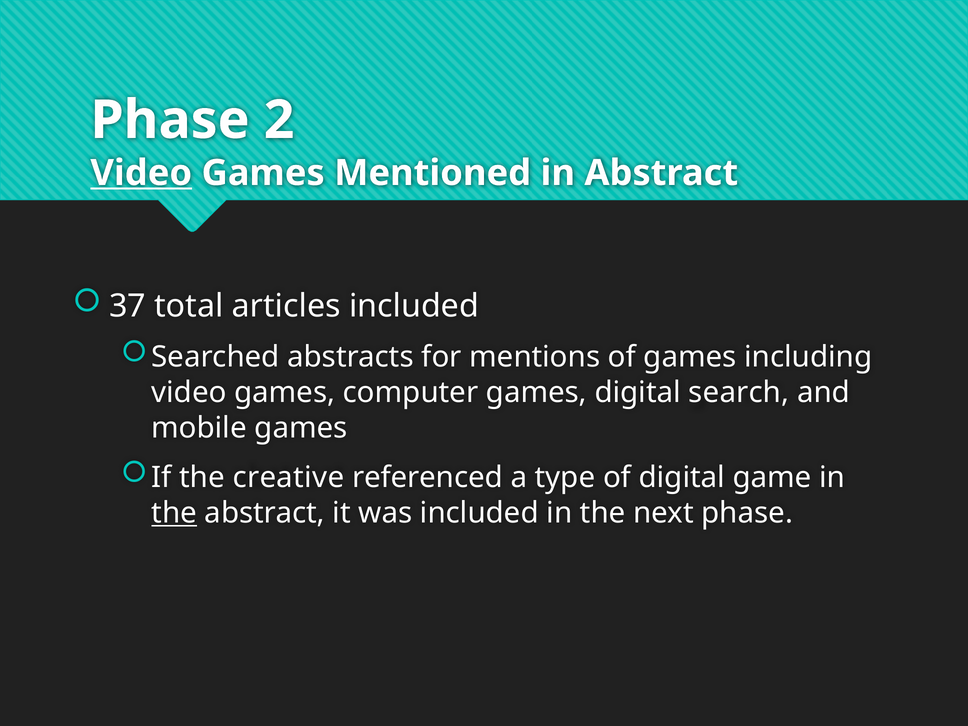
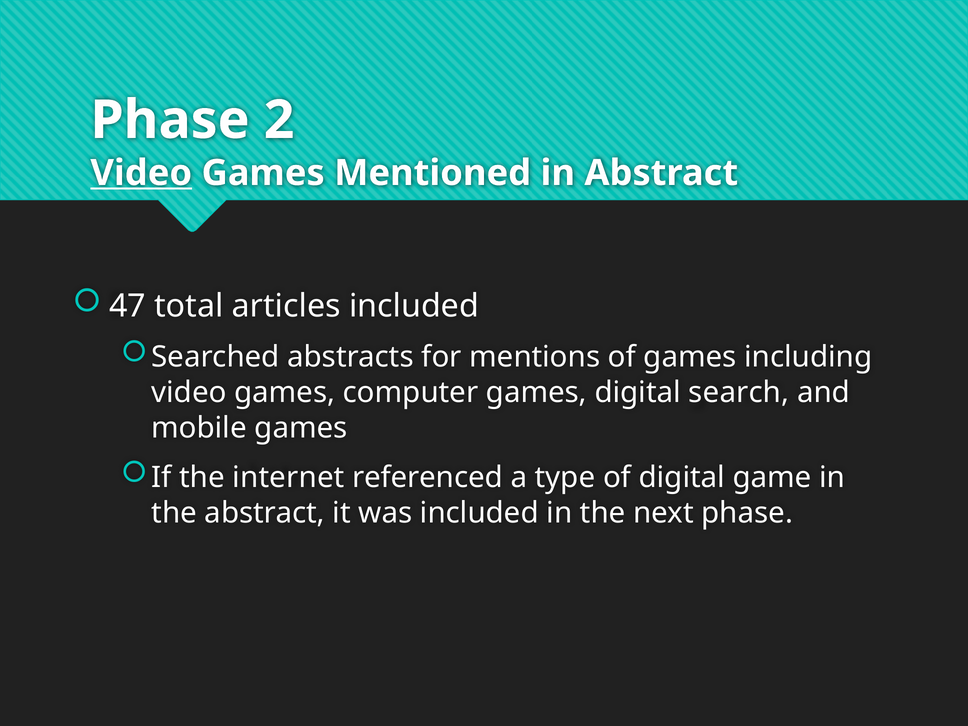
37: 37 -> 47 (127, 306)
creative: creative -> internet (288, 477)
the underline: present -> none (174, 513)
